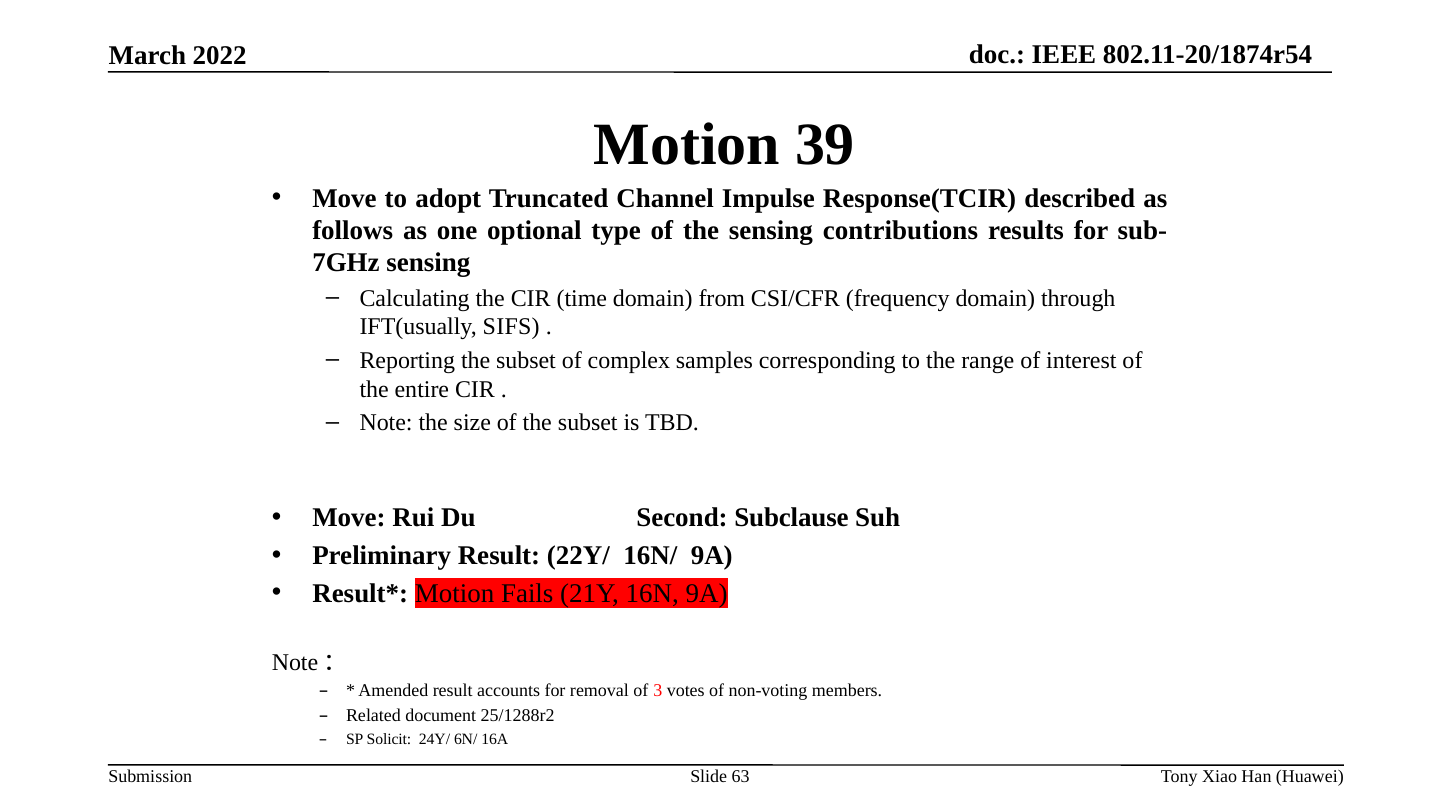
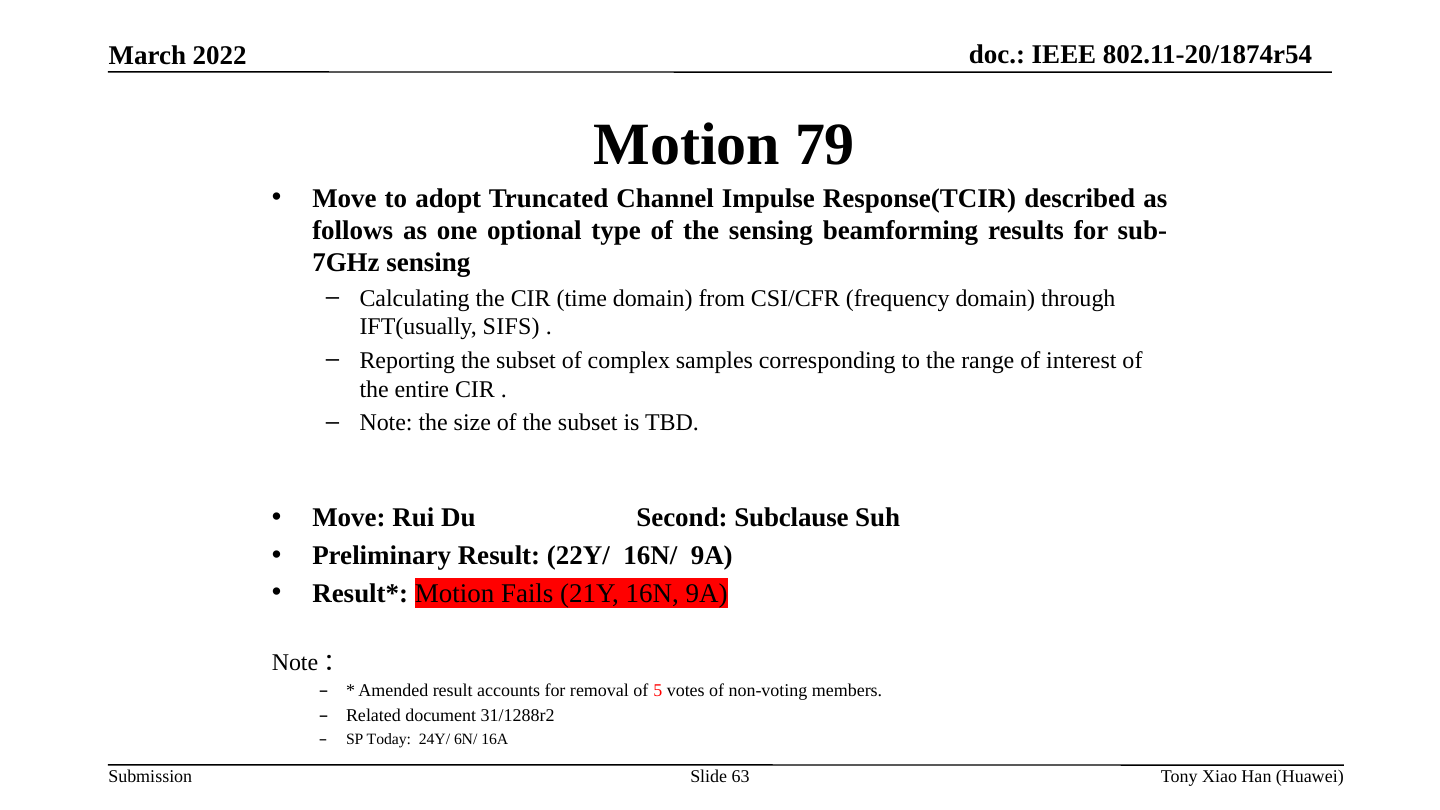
39: 39 -> 79 (825, 145)
contributions: contributions -> beamforming (900, 231)
3: 3 -> 5 (658, 691)
25/1288r2: 25/1288r2 -> 31/1288r2 (518, 716)
Solicit: Solicit -> Today (389, 739)
